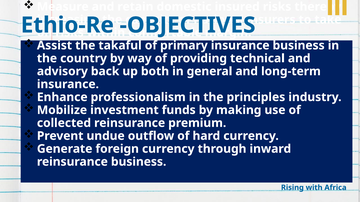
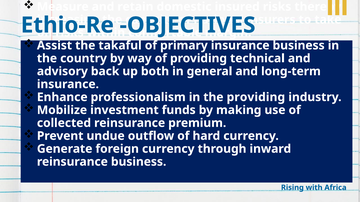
the principles: principles -> providing (256, 97)
